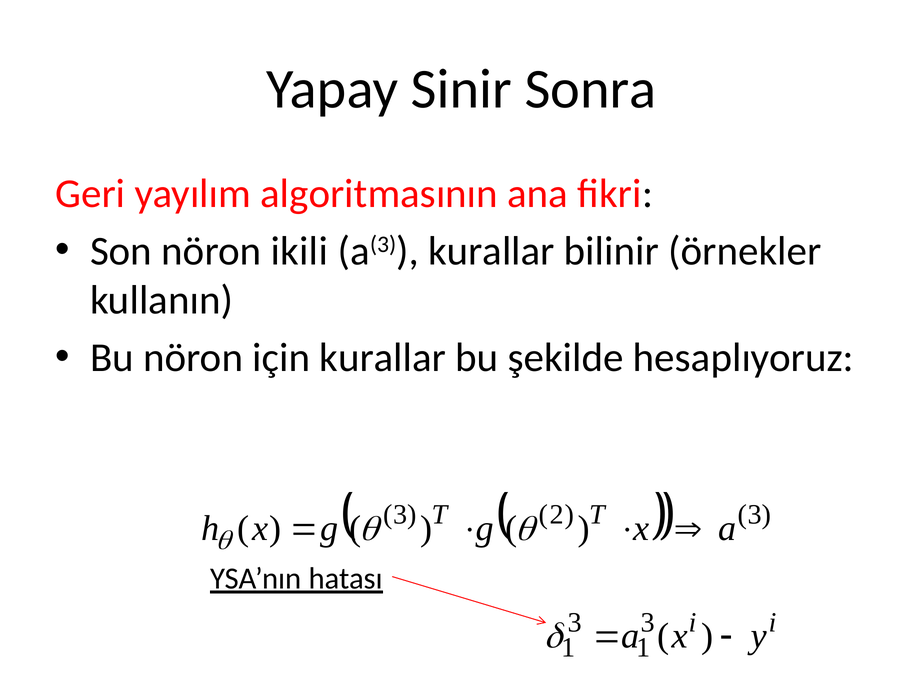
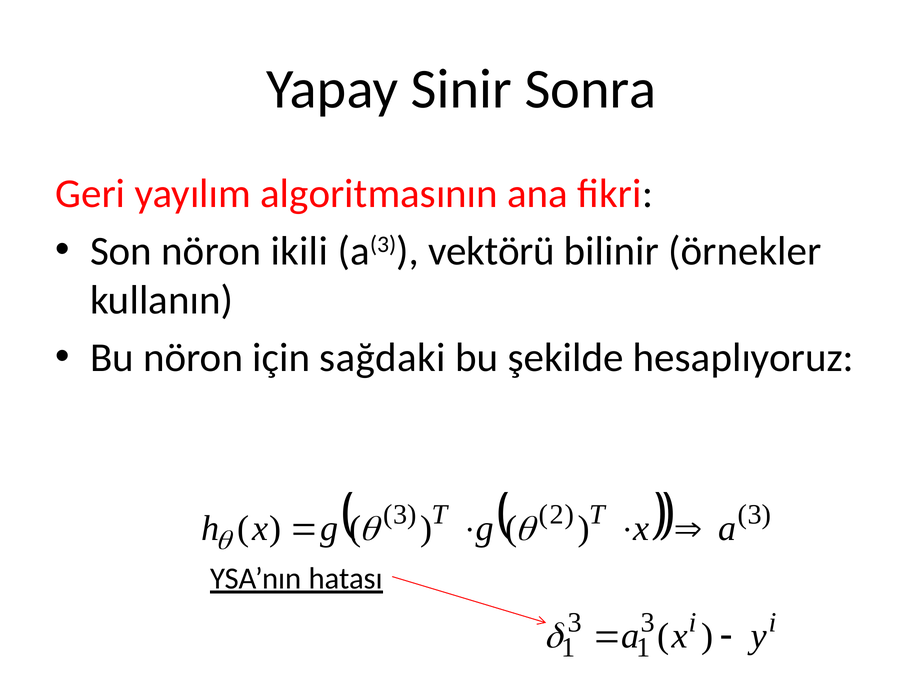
a(3 kurallar: kurallar -> vektörü (492, 251)
için kurallar: kurallar -> sağdaki (383, 358)
